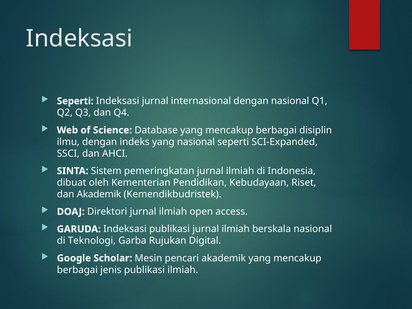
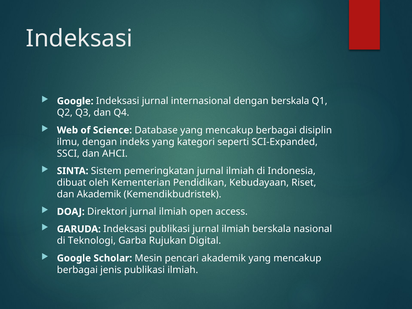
Seperti: Seperti -> Google (75, 101)
dengan nasional: nasional -> berskala (290, 101)
yang nasional: nasional -> kategori (196, 142)
